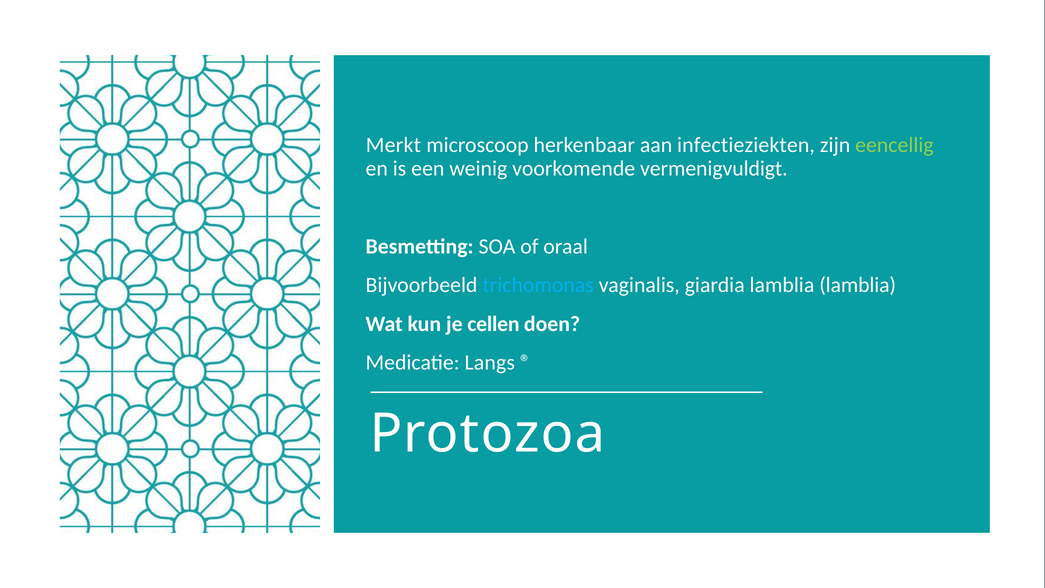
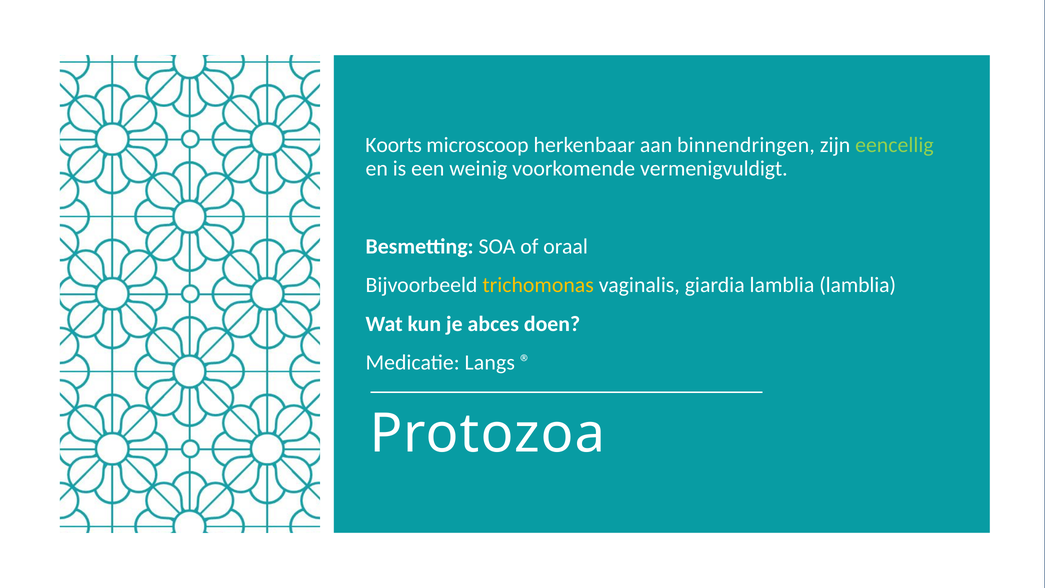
Merkt: Merkt -> Koorts (394, 145)
infectieziekten: infectieziekten -> binnendringen (746, 145)
trichomonas colour: light blue -> yellow (538, 285)
cellen: cellen -> abces (493, 324)
